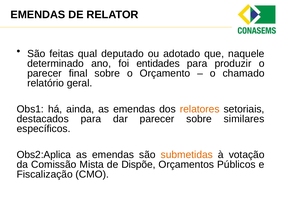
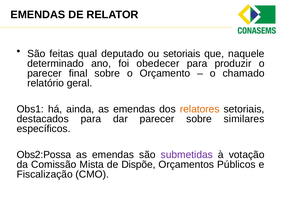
ou adotado: adotado -> setoriais (182, 54)
entidades: entidades -> obedecer (158, 63)
Obs2:Aplica: Obs2:Aplica -> Obs2:Possa (44, 154)
submetidas colour: orange -> purple (187, 154)
